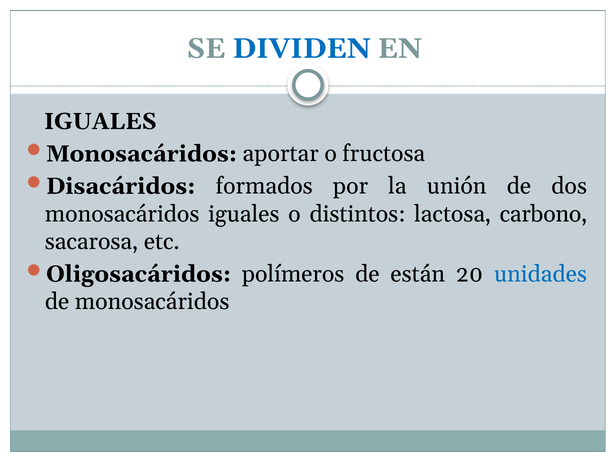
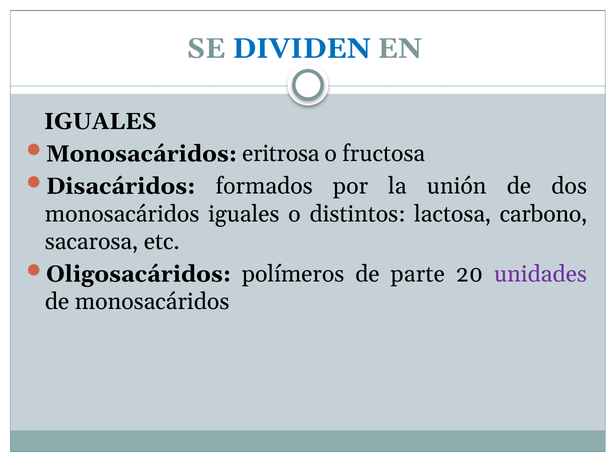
aportar: aportar -> eritrosa (281, 154)
están: están -> parte (418, 274)
unidades colour: blue -> purple (540, 274)
